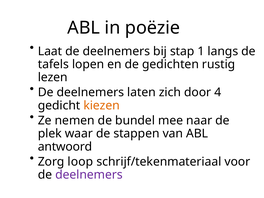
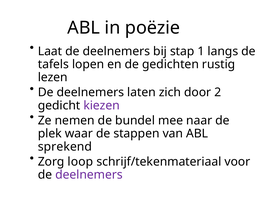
4: 4 -> 2 (218, 92)
kiezen colour: orange -> purple (102, 105)
antwoord: antwoord -> sprekend (65, 147)
